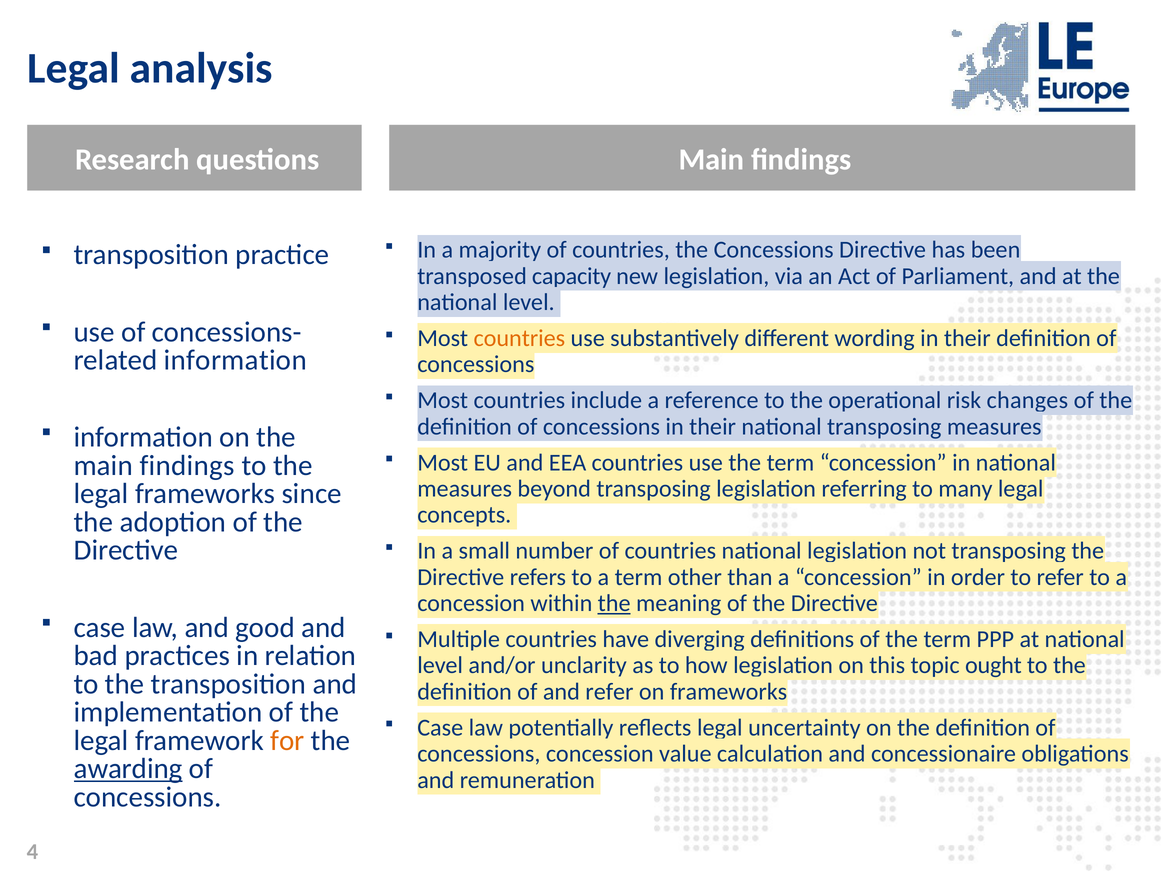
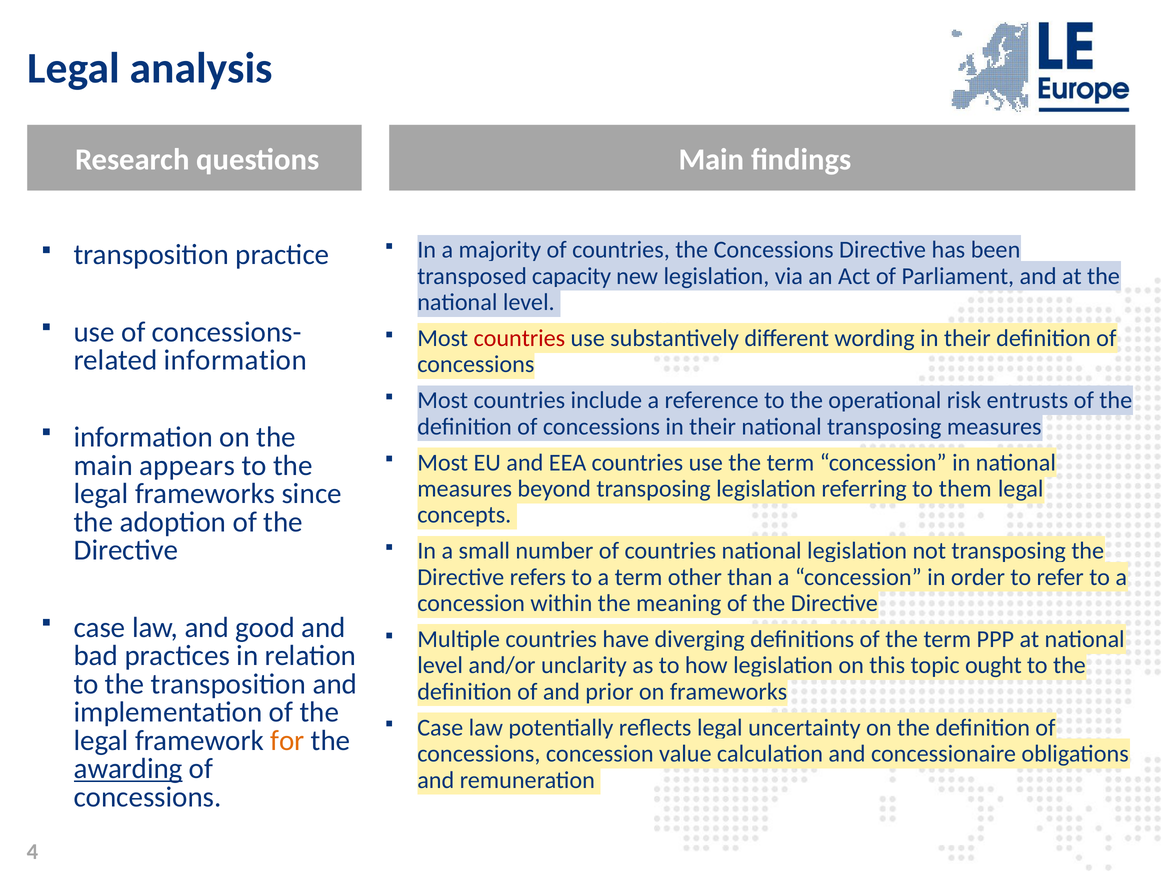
countries colour: orange -> red (519, 338)
changes: changes -> entrusts (1027, 400)
findings: findings -> appears (187, 465)
many: many -> them (965, 488)
the underline: present -> none (614, 603)
and refer: refer -> prior (609, 691)
